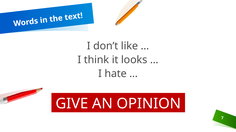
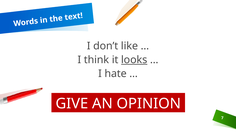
looks underline: none -> present (134, 60)
